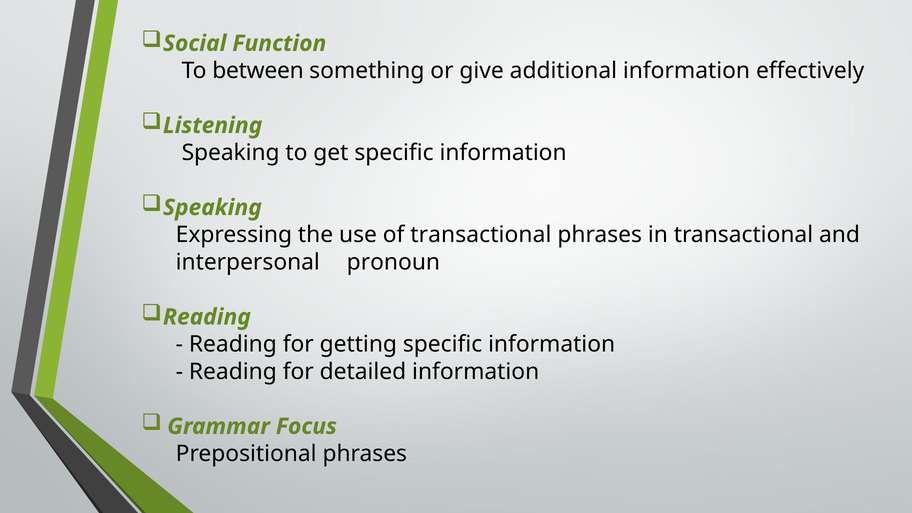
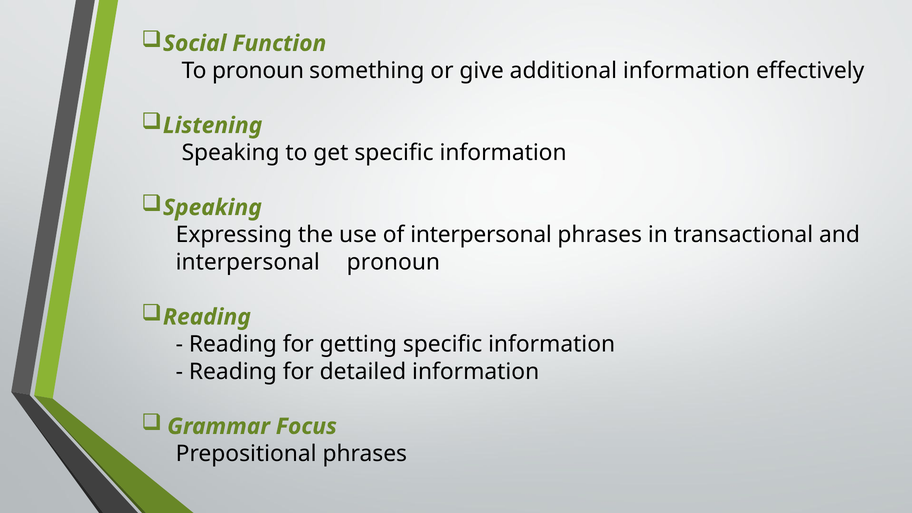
To between: between -> pronoun (258, 71)
of transactional: transactional -> interpersonal (481, 235)
